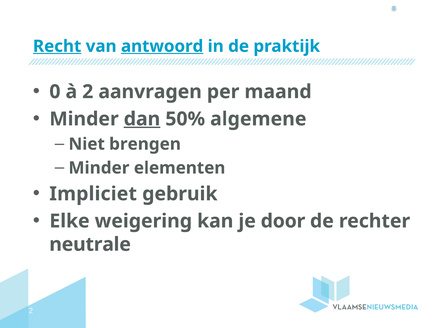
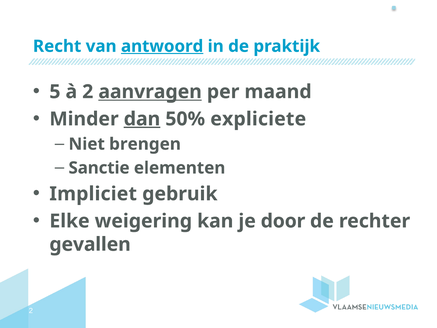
Recht underline: present -> none (57, 46)
0: 0 -> 5 (55, 92)
aanvragen underline: none -> present (150, 92)
algemene: algemene -> expliciete (258, 119)
Minder: Minder -> Sanctie (99, 168)
neutrale: neutrale -> gevallen (90, 244)
